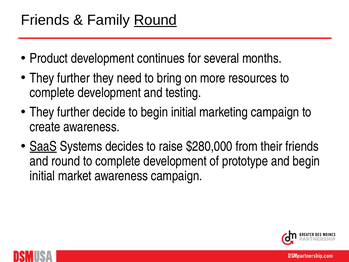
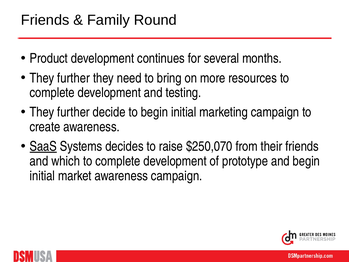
Round underline: present -> none (155, 20)
$280,000: $280,000 -> $250,070 (209, 146)
and round: round -> which (66, 161)
